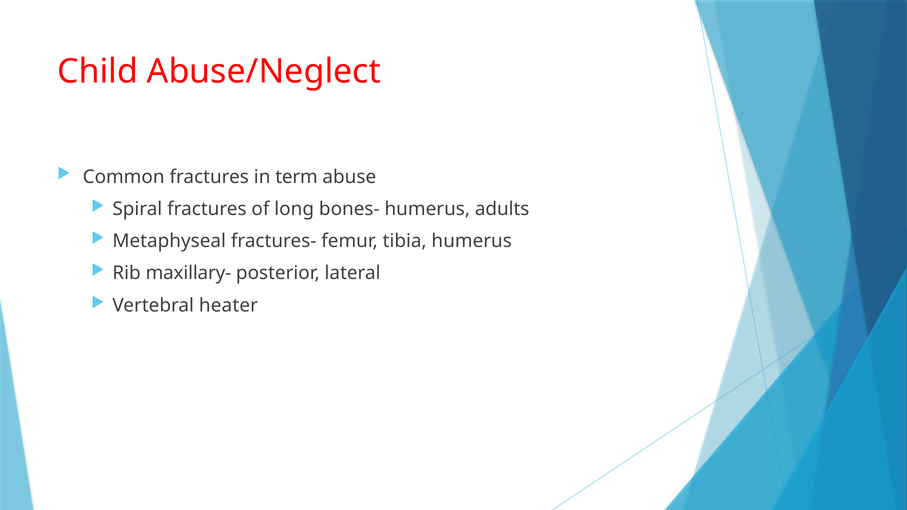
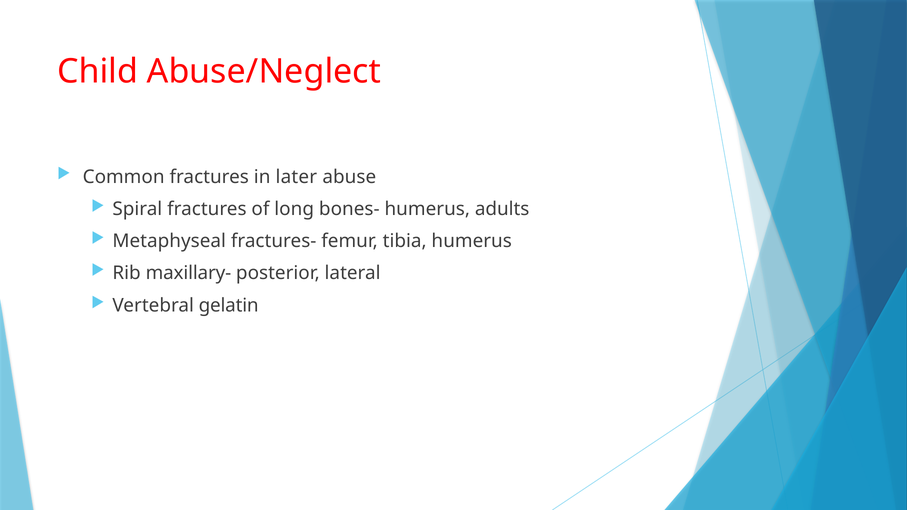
term: term -> later (296, 177)
heater: heater -> gelatin (229, 305)
